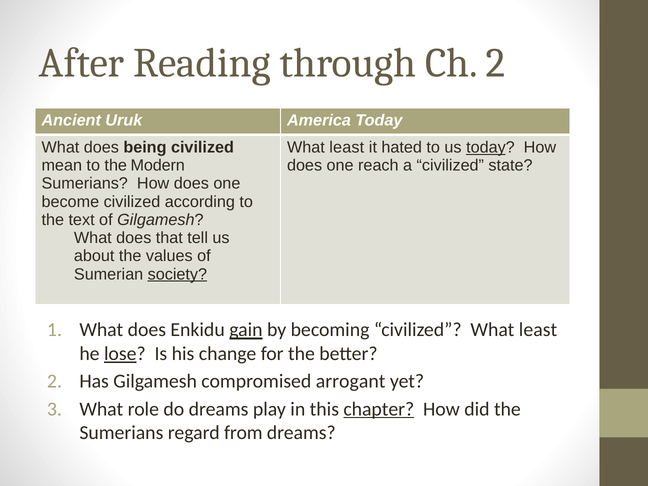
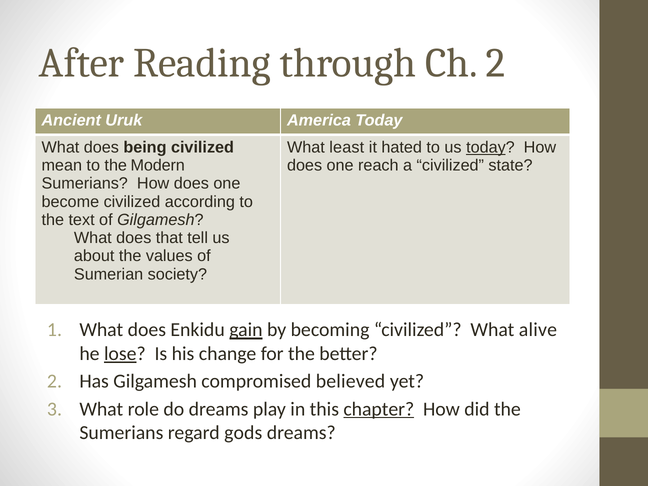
society underline: present -> none (177, 274)
civilized What least: least -> alive (538, 330)
arrogant: arrogant -> believed (351, 381)
from: from -> gods (243, 433)
